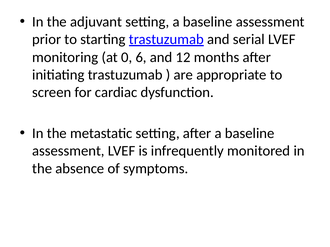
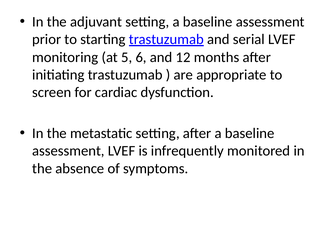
0: 0 -> 5 (127, 57)
